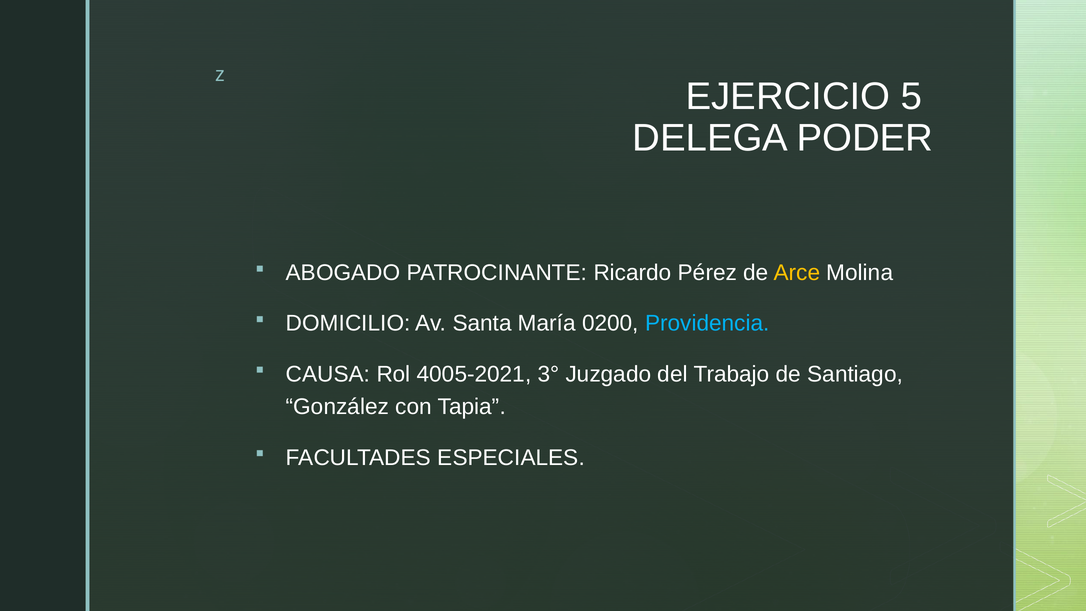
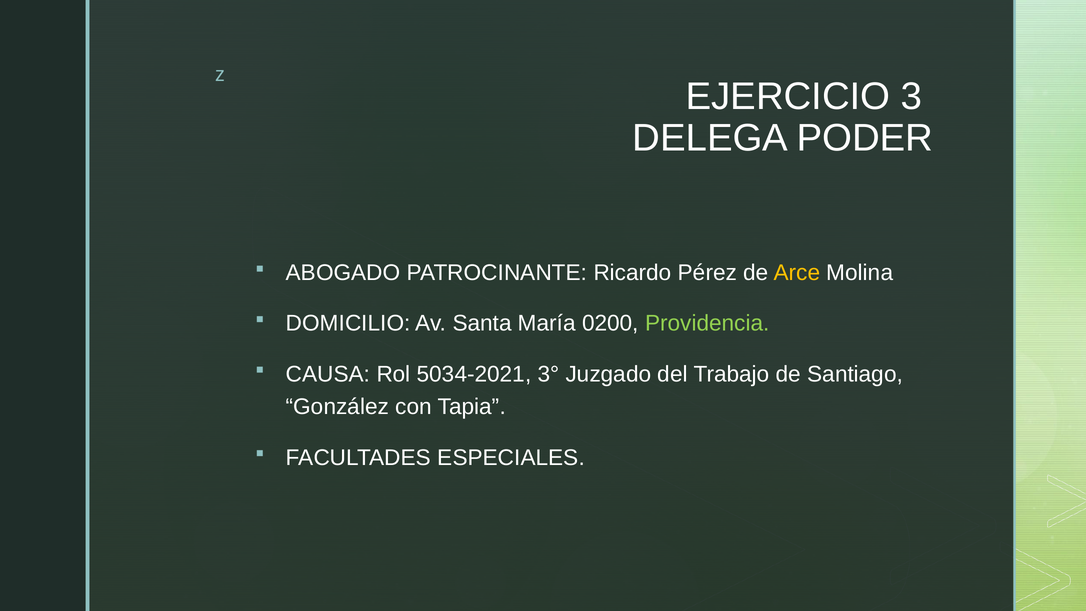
5: 5 -> 3 (912, 97)
Providencia colour: light blue -> light green (707, 323)
4005-2021: 4005-2021 -> 5034-2021 (474, 374)
